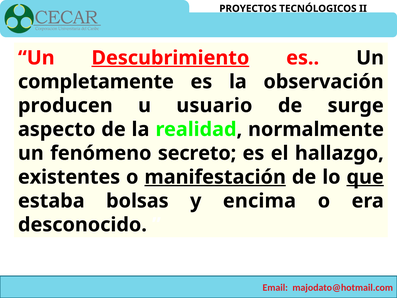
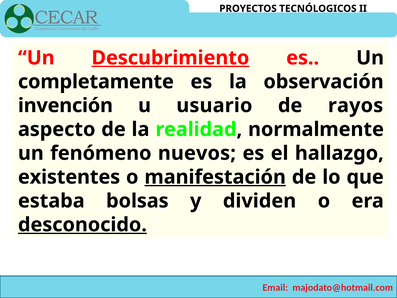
producen: producen -> invención (65, 105)
surge: surge -> rayos (356, 105)
secreto: secreto -> nuevos (197, 153)
que underline: present -> none (365, 177)
encima: encima -> dividen (260, 201)
desconocido underline: none -> present (82, 225)
